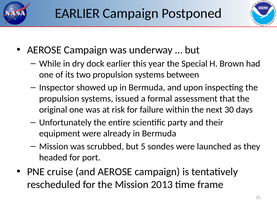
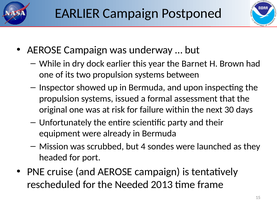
Special: Special -> Barnet (194, 64)
5: 5 -> 4 (143, 147)
the Mission: Mission -> Needed (132, 185)
